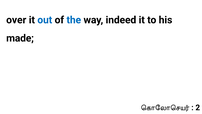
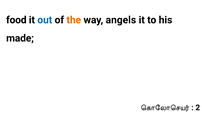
over: over -> food (16, 20)
the colour: blue -> orange (74, 20)
indeed: indeed -> angels (121, 20)
